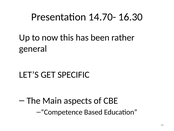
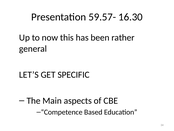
14.70-: 14.70- -> 59.57- (102, 17)
